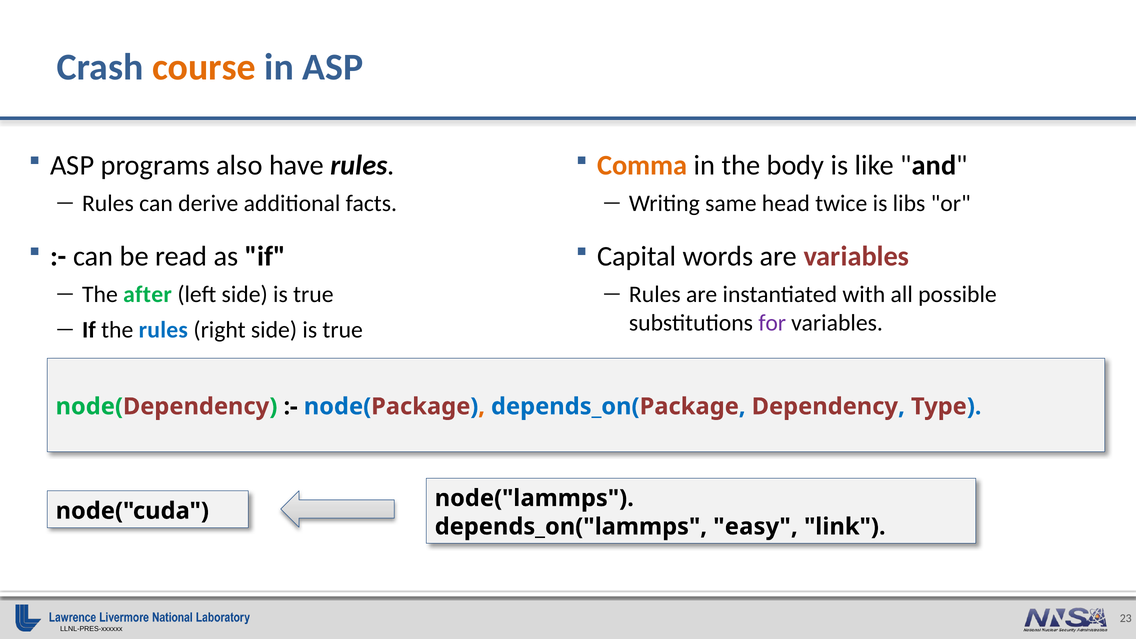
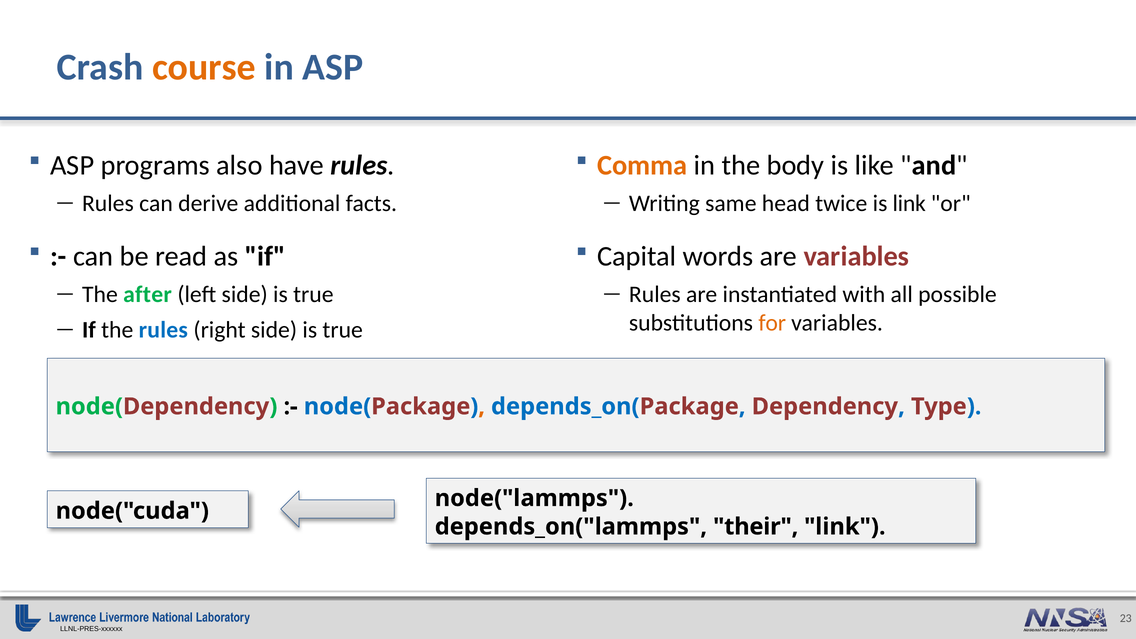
is libs: libs -> link (909, 204)
for colour: purple -> orange (772, 323)
easy: easy -> their (756, 527)
